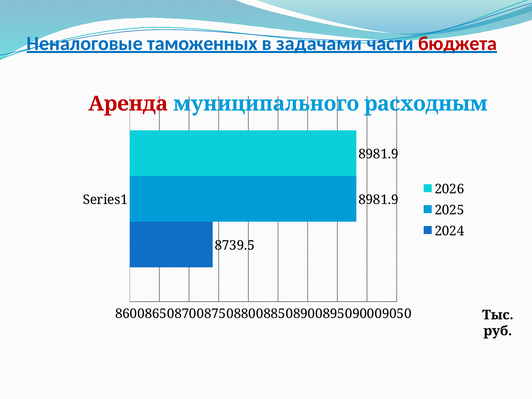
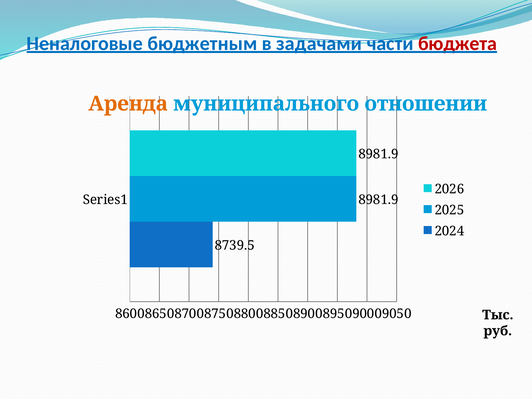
таможенных: таможенных -> бюджетным (202, 43)
Аренда colour: red -> orange (128, 104)
расходным: расходным -> отношении (426, 104)
